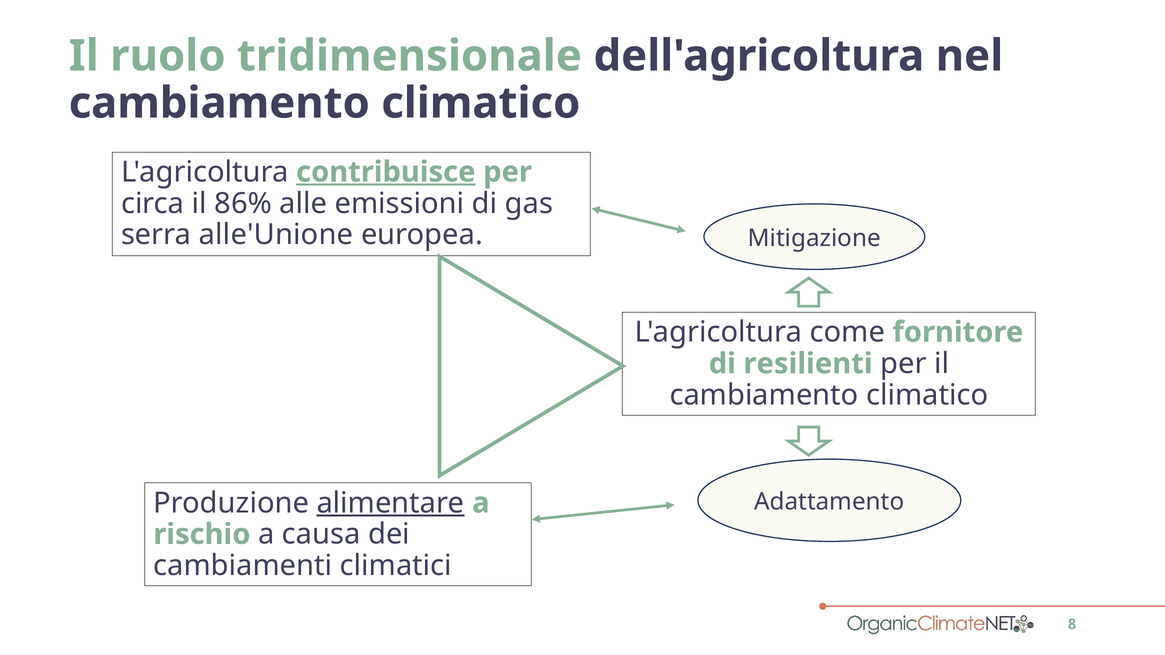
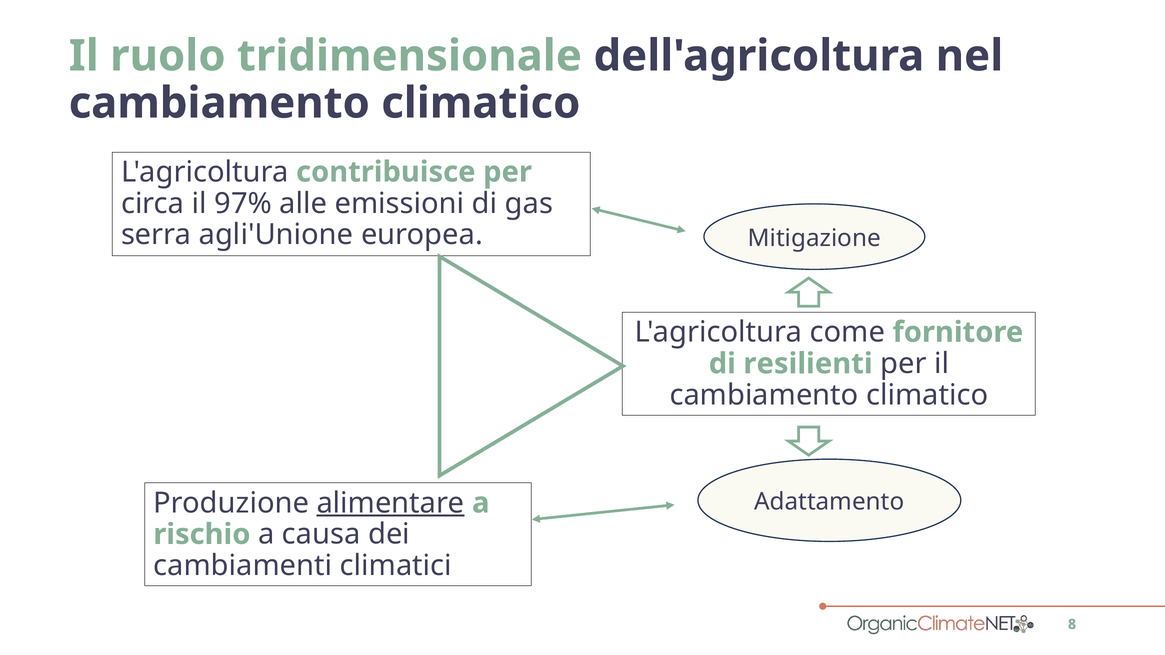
contribuisce underline: present -> none (386, 172)
86%: 86% -> 97% (243, 204)
alle'Unione: alle'Unione -> agli'Unione (276, 235)
